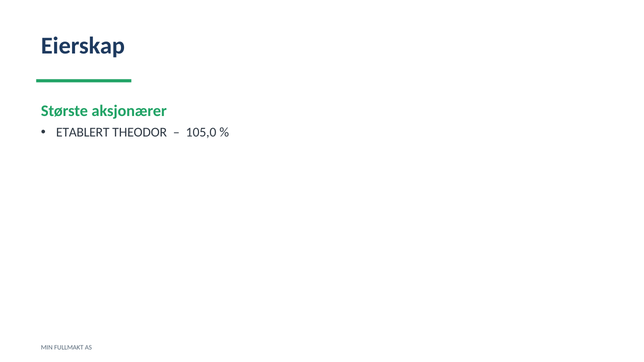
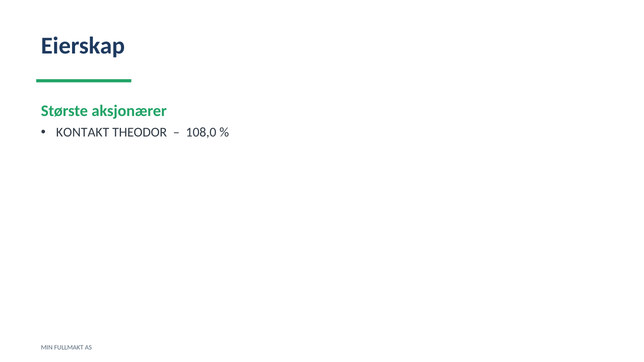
ETABLERT: ETABLERT -> KONTAKT (83, 132)
105,0: 105,0 -> 108,0 (201, 132)
